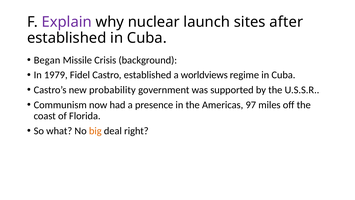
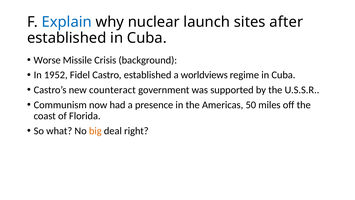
Explain colour: purple -> blue (67, 22)
Began: Began -> Worse (47, 60)
1979: 1979 -> 1952 (56, 75)
probability: probability -> counteract (112, 90)
97: 97 -> 50 (251, 105)
